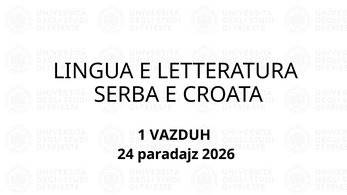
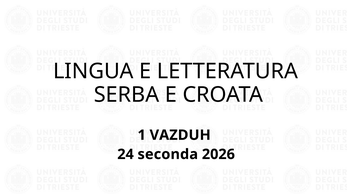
paradajz: paradajz -> seconda (168, 154)
